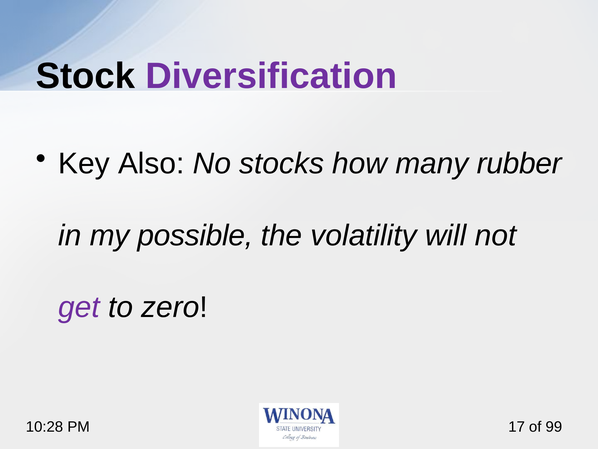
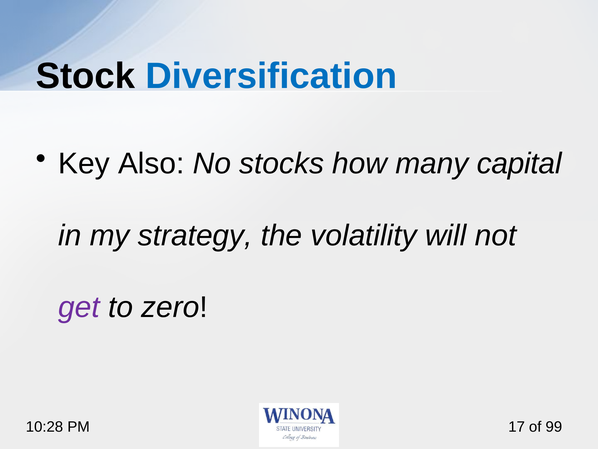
Diversification colour: purple -> blue (271, 76)
rubber: rubber -> capital (519, 164)
possible: possible -> strategy (195, 235)
